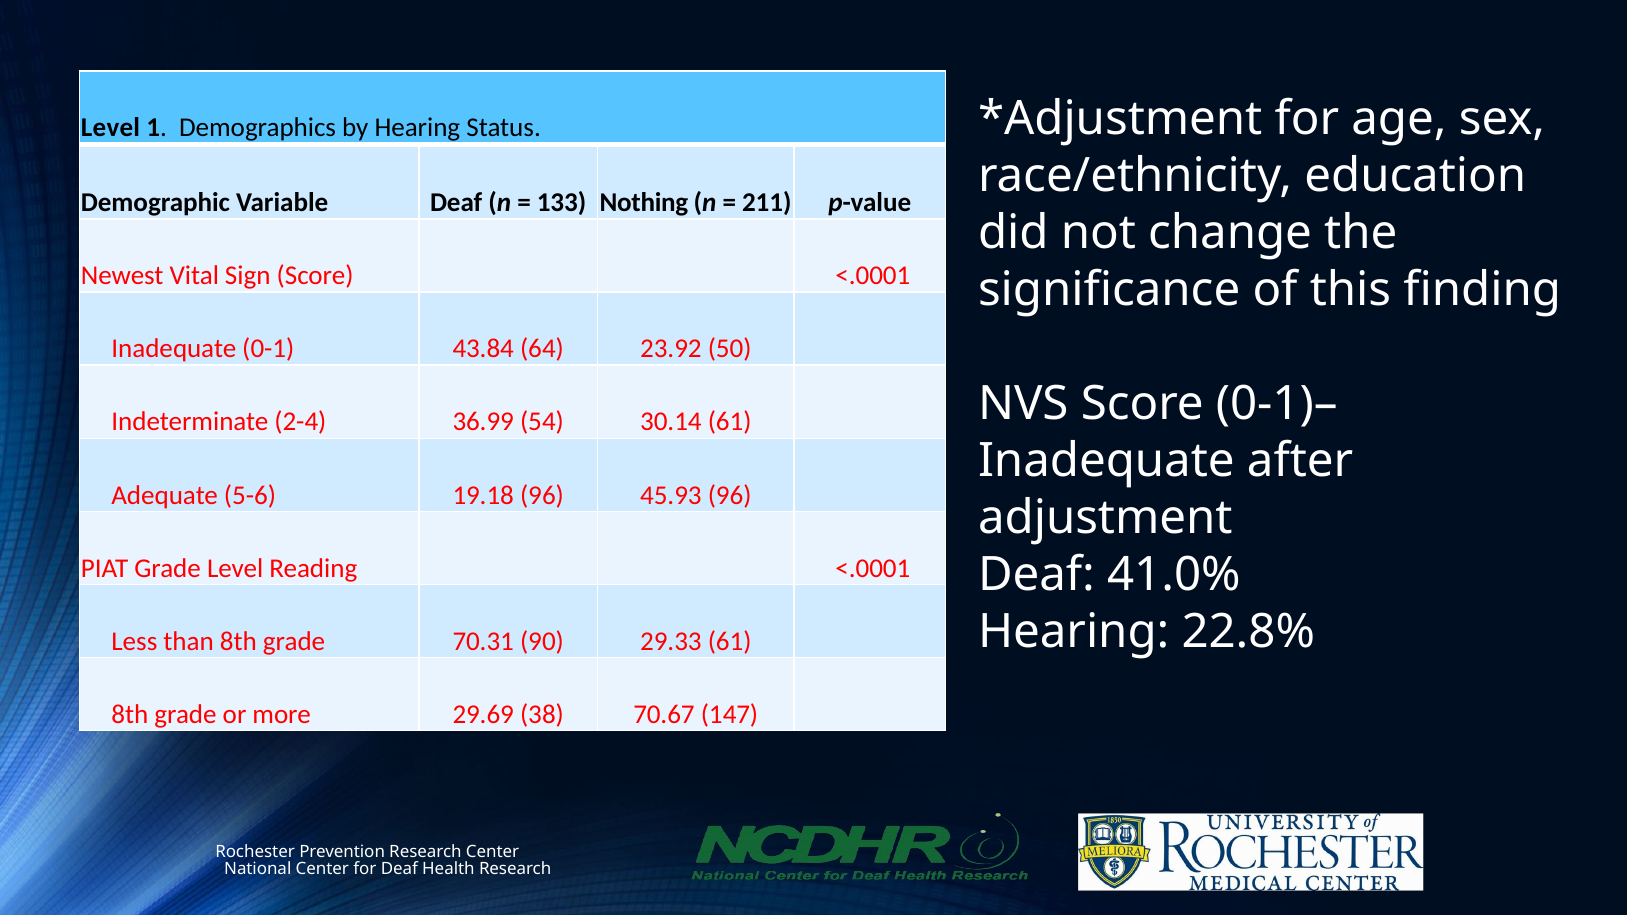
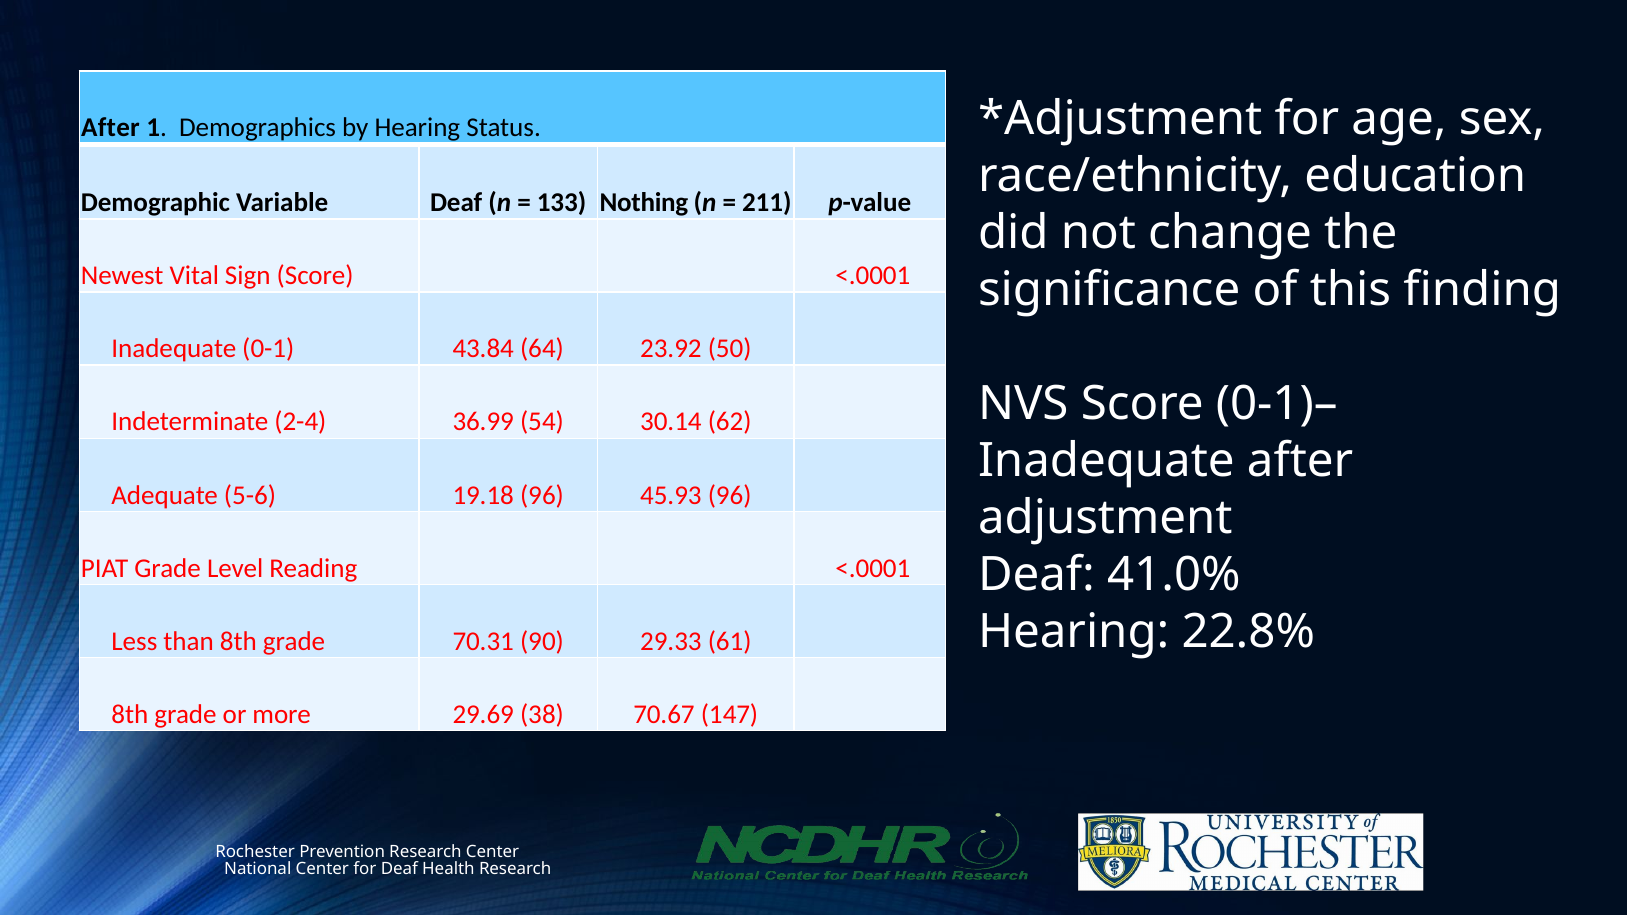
Level: Level -> After (110, 128)
30.14 61: 61 -> 62 (730, 422)
